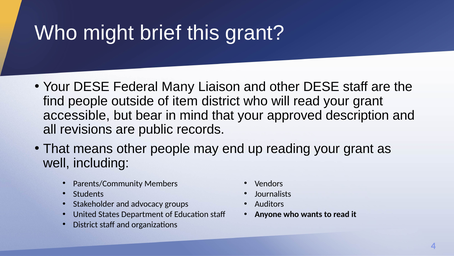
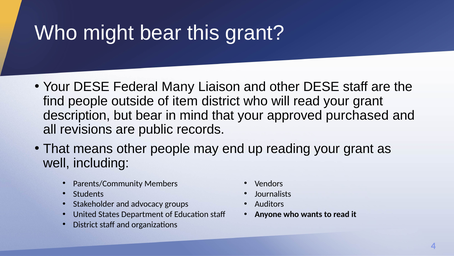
might brief: brief -> bear (161, 33)
accessible: accessible -> description (77, 115)
description: description -> purchased (357, 115)
